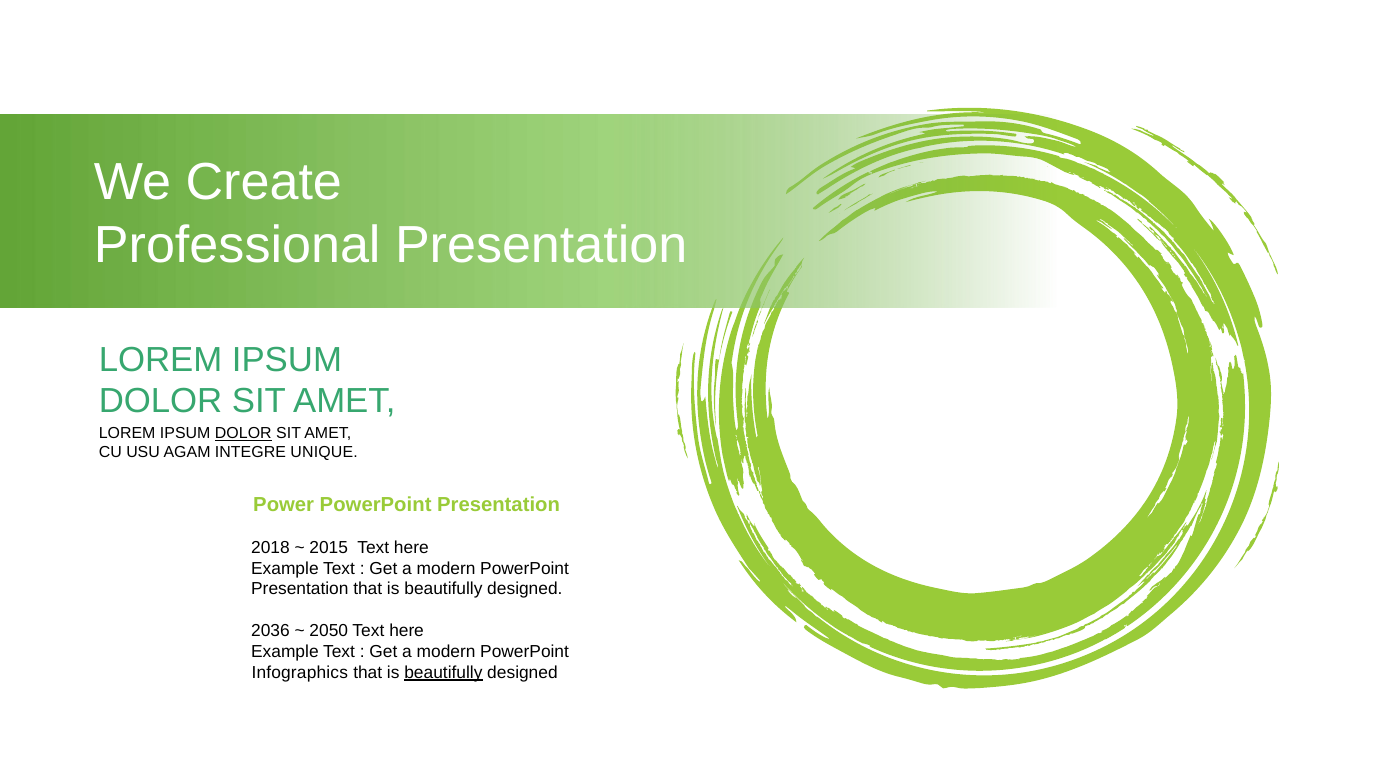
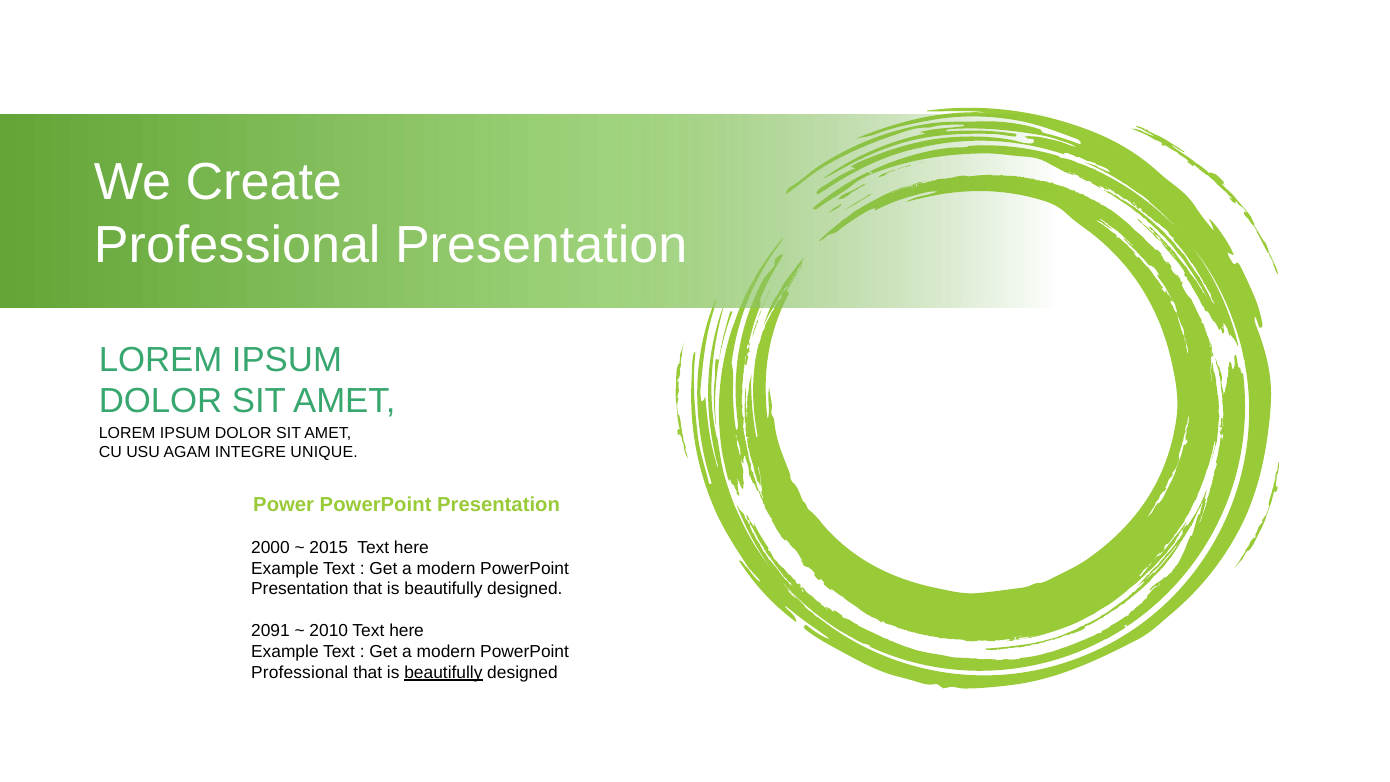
DOLOR underline: present -> none (243, 433)
2018: 2018 -> 2000 (270, 547)
2036: 2036 -> 2091 (270, 631)
2050: 2050 -> 2010 (329, 631)
Infographics: Infographics -> Professional (300, 672)
